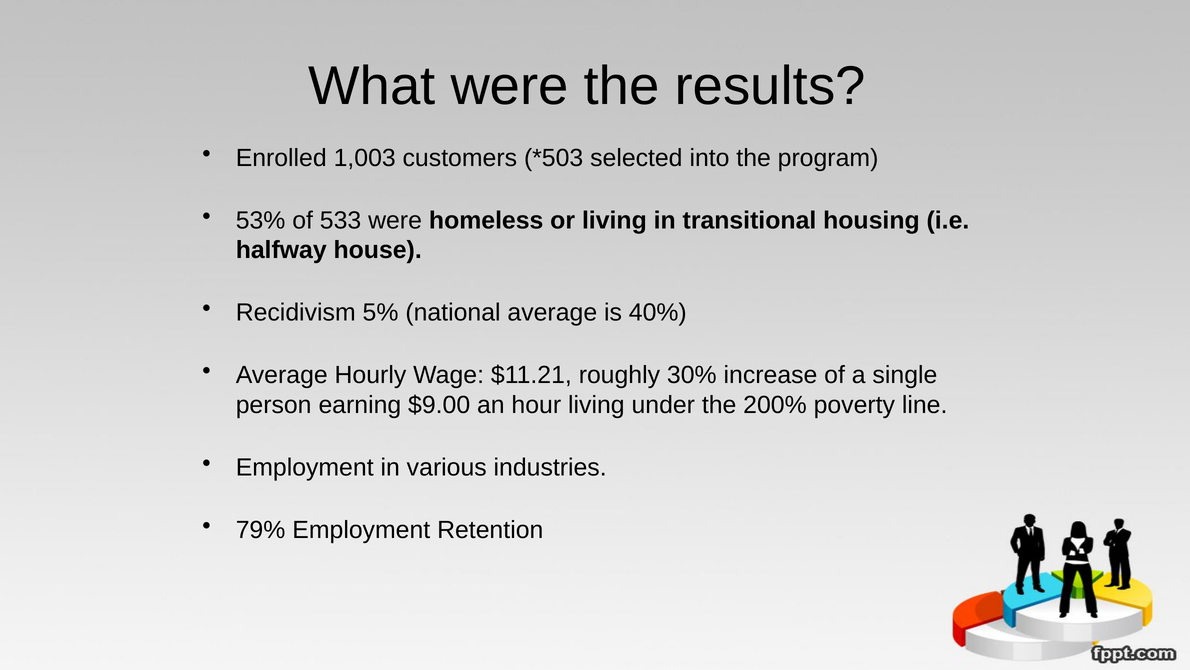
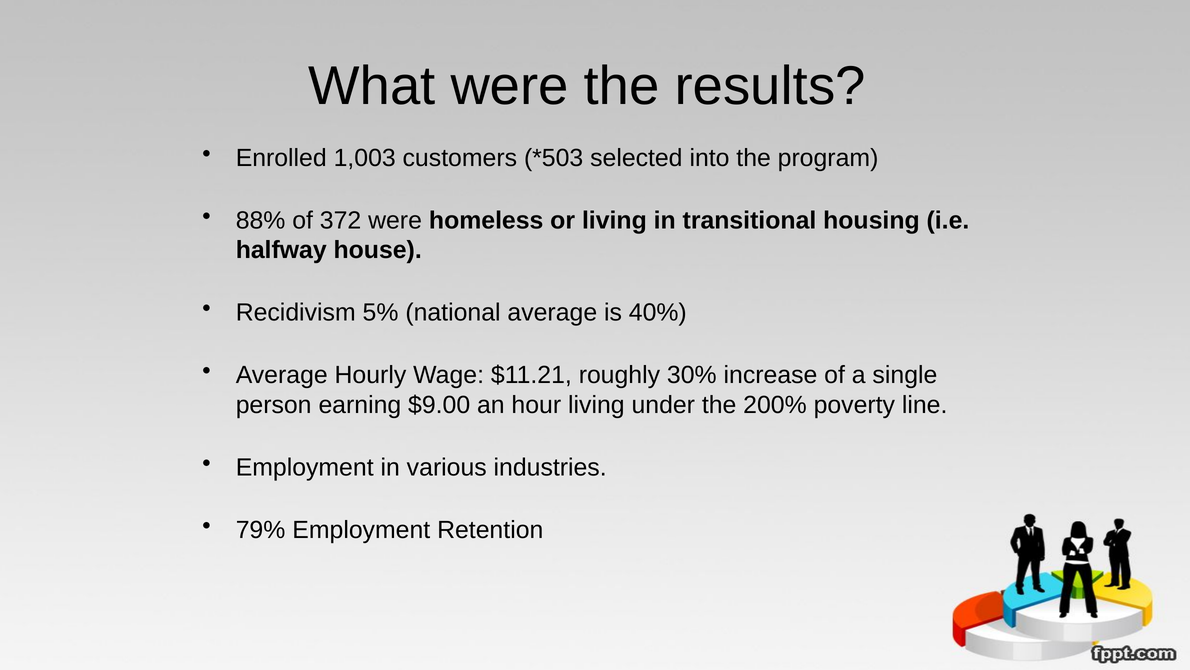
53%: 53% -> 88% (261, 220)
533: 533 -> 372 (341, 220)
